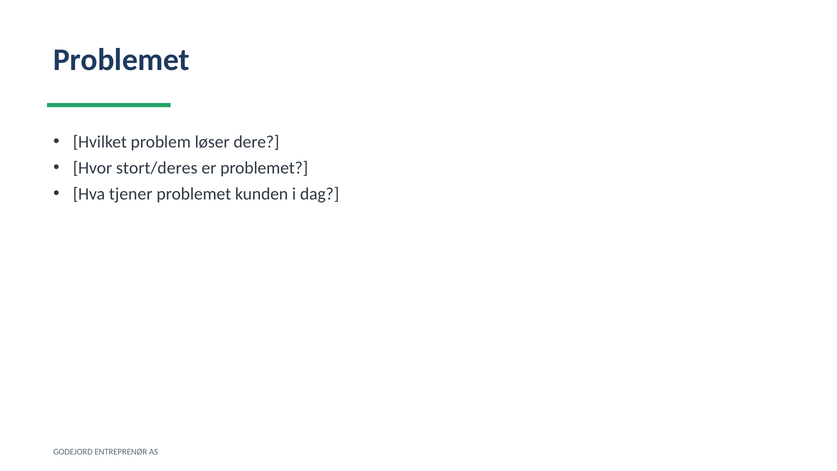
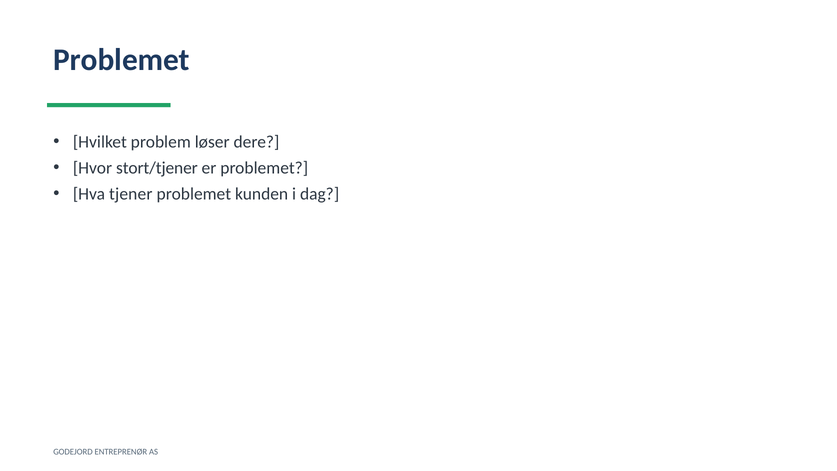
stort/deres: stort/deres -> stort/tjener (157, 168)
